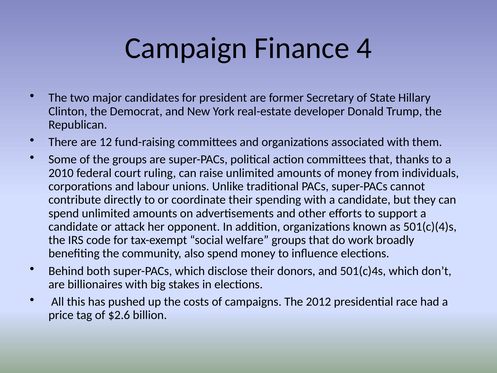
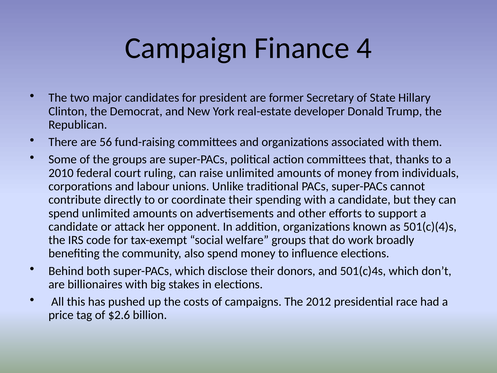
12: 12 -> 56 (106, 142)
